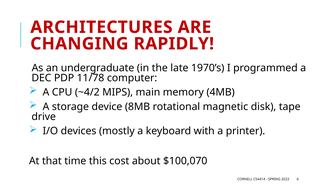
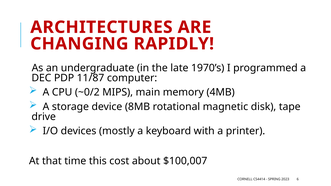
11/78: 11/78 -> 11/87 (91, 78)
~4/2: ~4/2 -> ~0/2 (87, 92)
$100,070: $100,070 -> $100,007 (185, 161)
